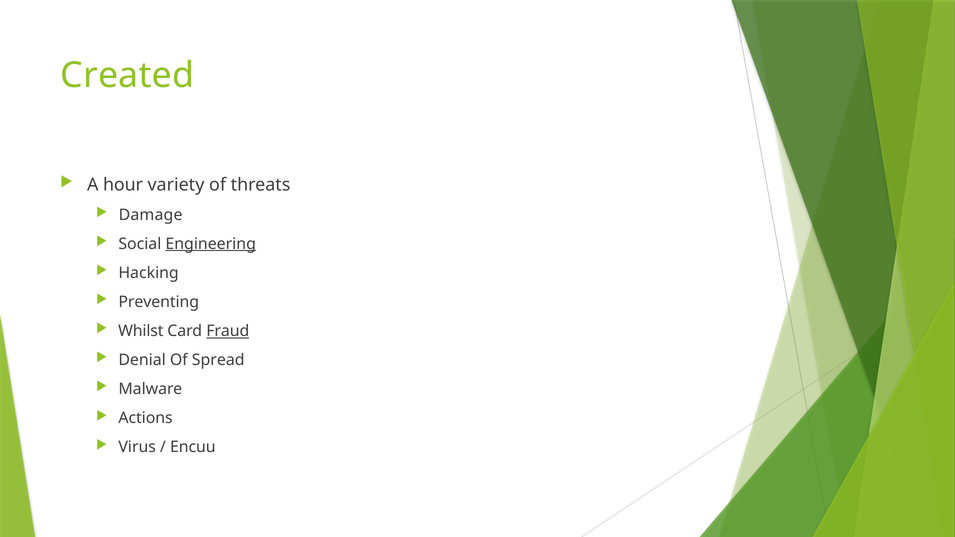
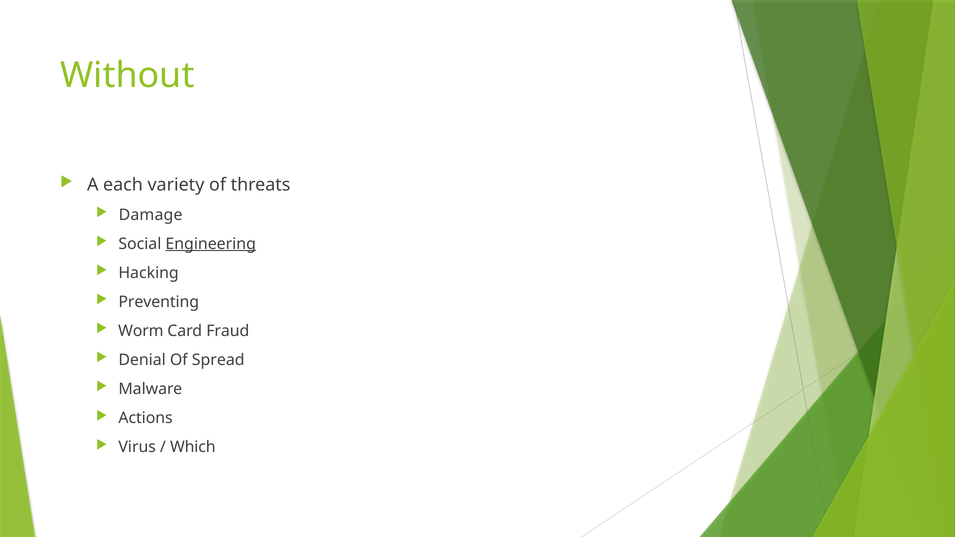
Created: Created -> Without (127, 75)
hour: hour -> each (123, 185)
Whilst: Whilst -> Worm (141, 331)
Fraud underline: present -> none (228, 331)
Encuu: Encuu -> Which (193, 447)
